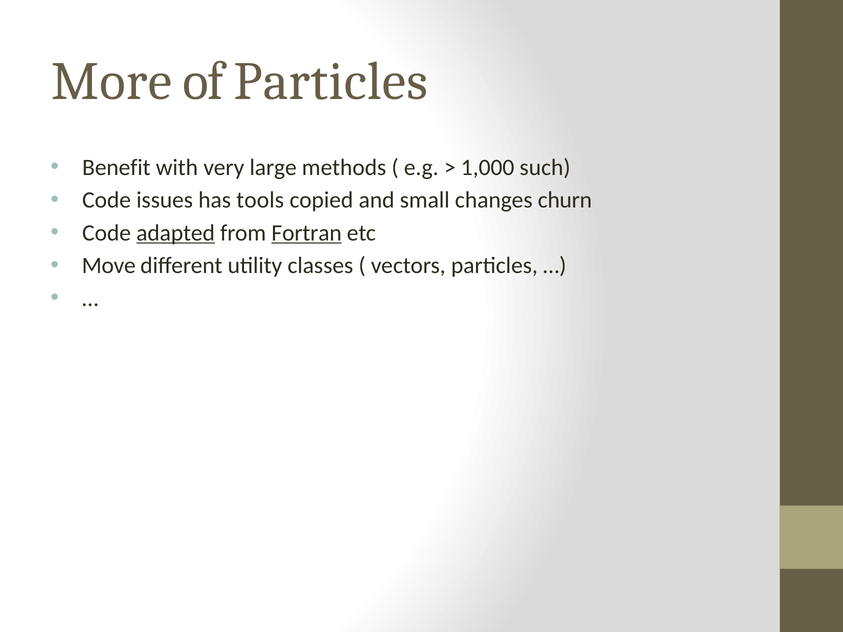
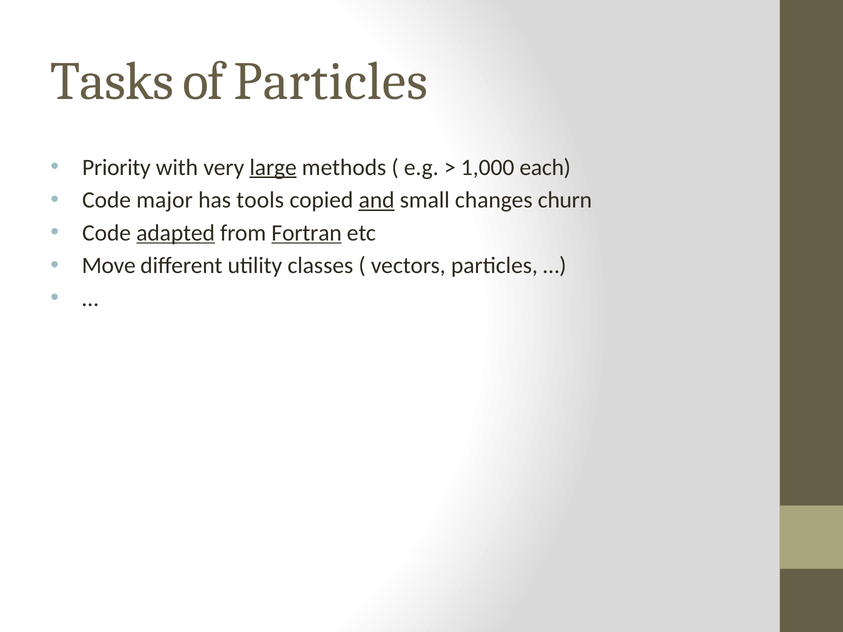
More: More -> Tasks (112, 82)
Benefit: Benefit -> Priority (116, 167)
large underline: none -> present (273, 167)
such: such -> each (545, 167)
issues: issues -> major (165, 200)
and underline: none -> present (377, 200)
